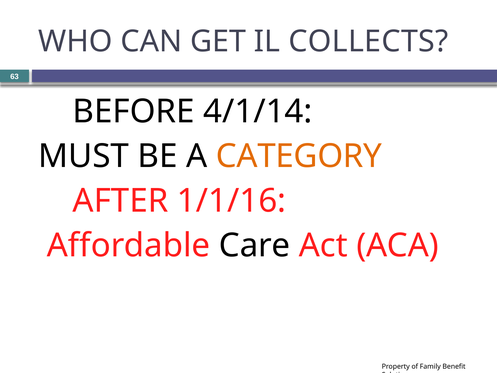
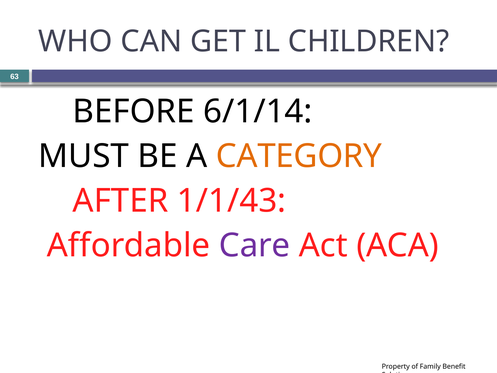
COLLECTS: COLLECTS -> CHILDREN (369, 41)
4/1/14: 4/1/14 -> 6/1/14 (258, 112)
1/1/16: 1/1/16 -> 1/1/43 (232, 201)
Care colour: black -> purple (255, 245)
